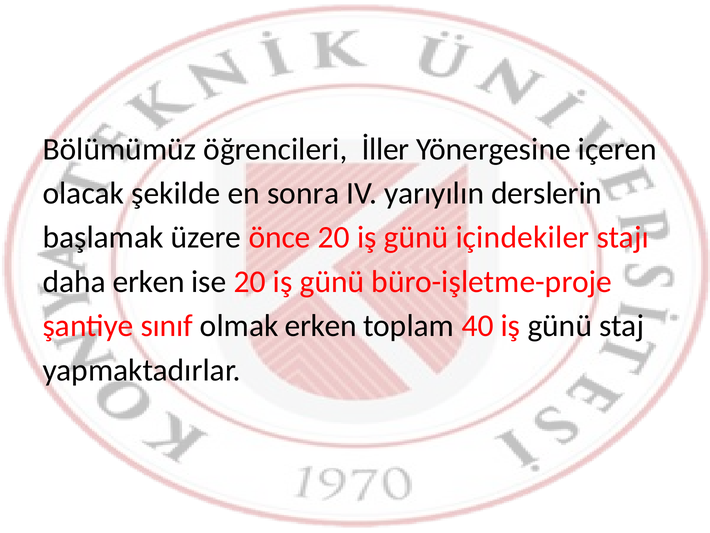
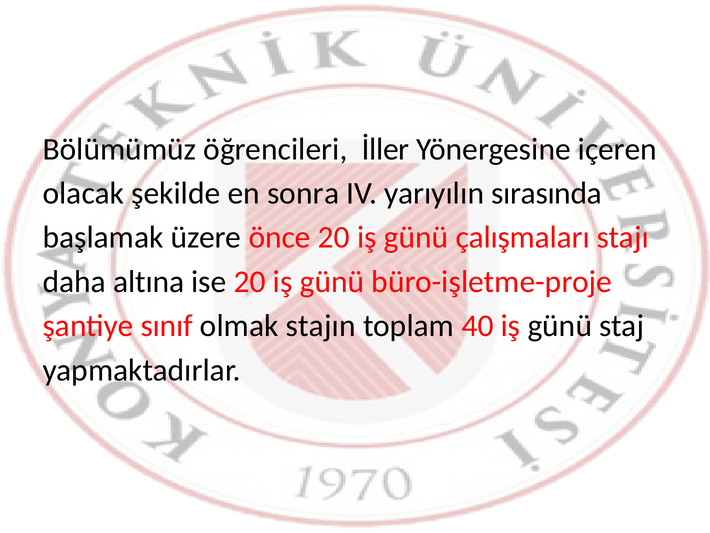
derslerin: derslerin -> sırasında (547, 193)
içindekiler: içindekiler -> çalışmaları (523, 237)
daha erken: erken -> altına (149, 282)
olmak erken: erken -> stajın (321, 326)
